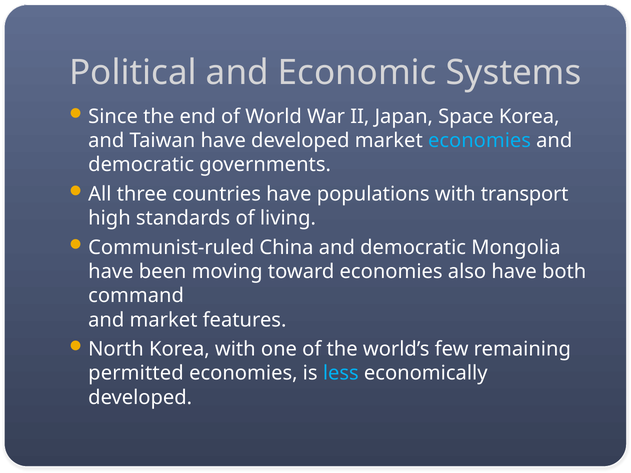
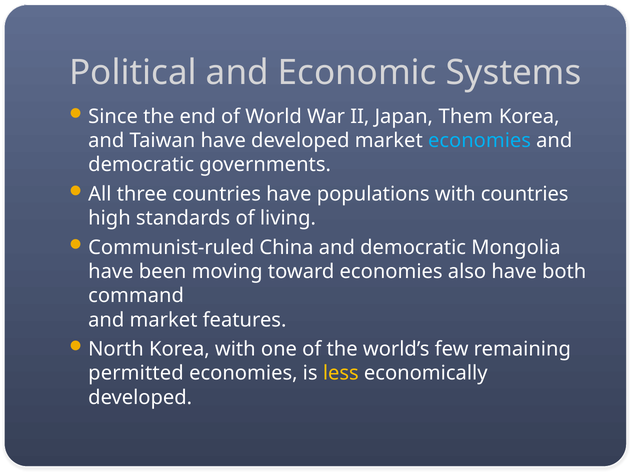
Space: Space -> Them (466, 117)
with transport: transport -> countries (525, 194)
less colour: light blue -> yellow (341, 374)
